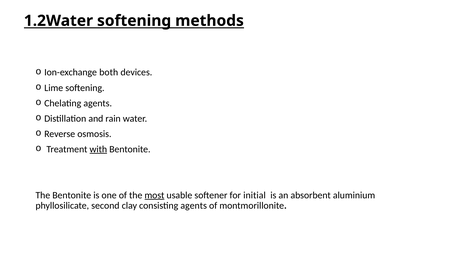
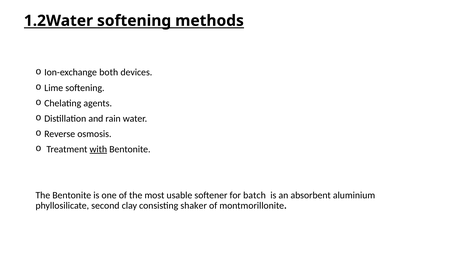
most underline: present -> none (154, 195)
initial: initial -> batch (255, 195)
consisting agents: agents -> shaker (194, 206)
